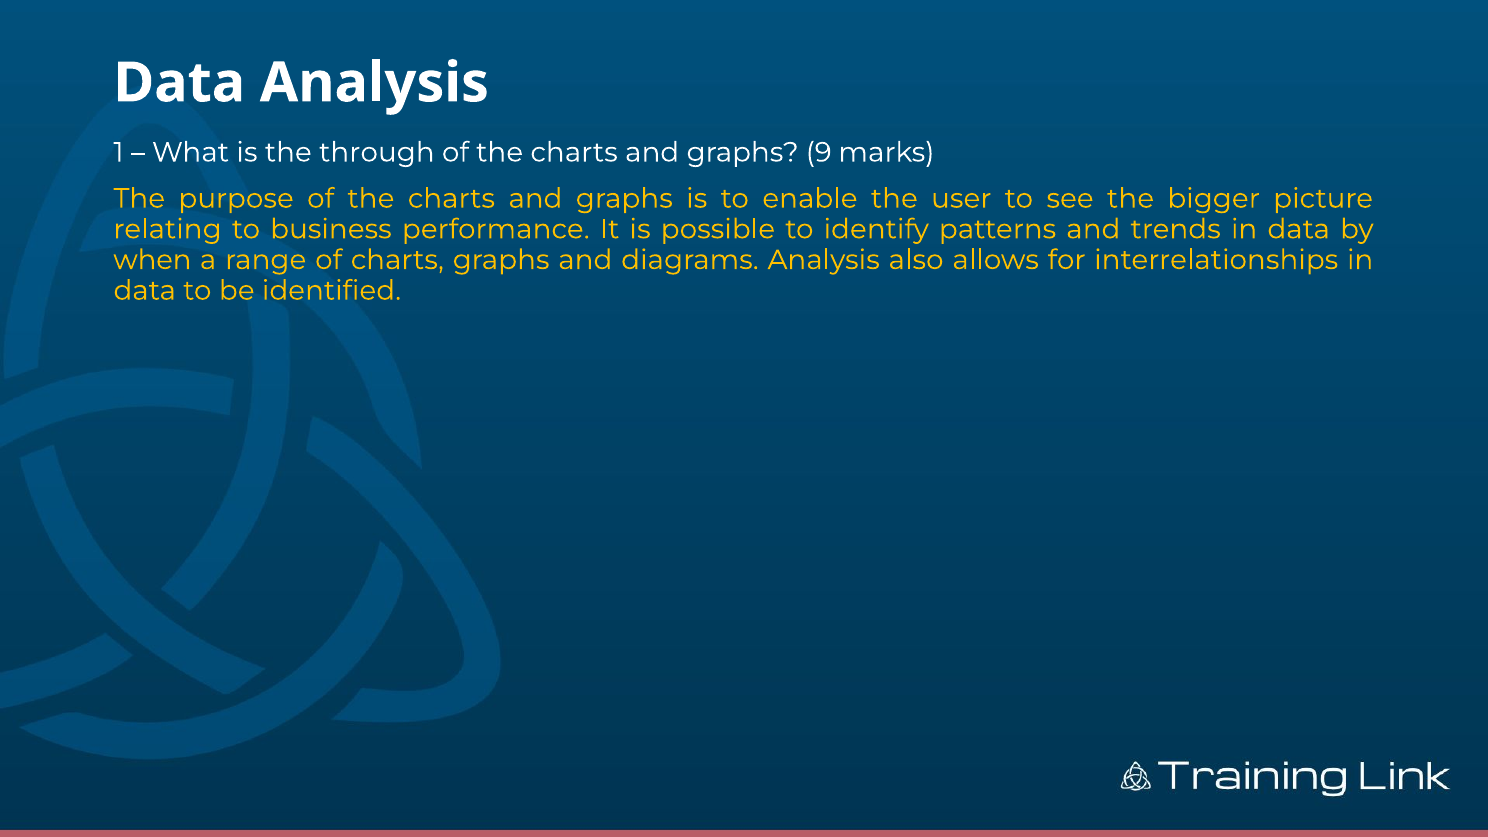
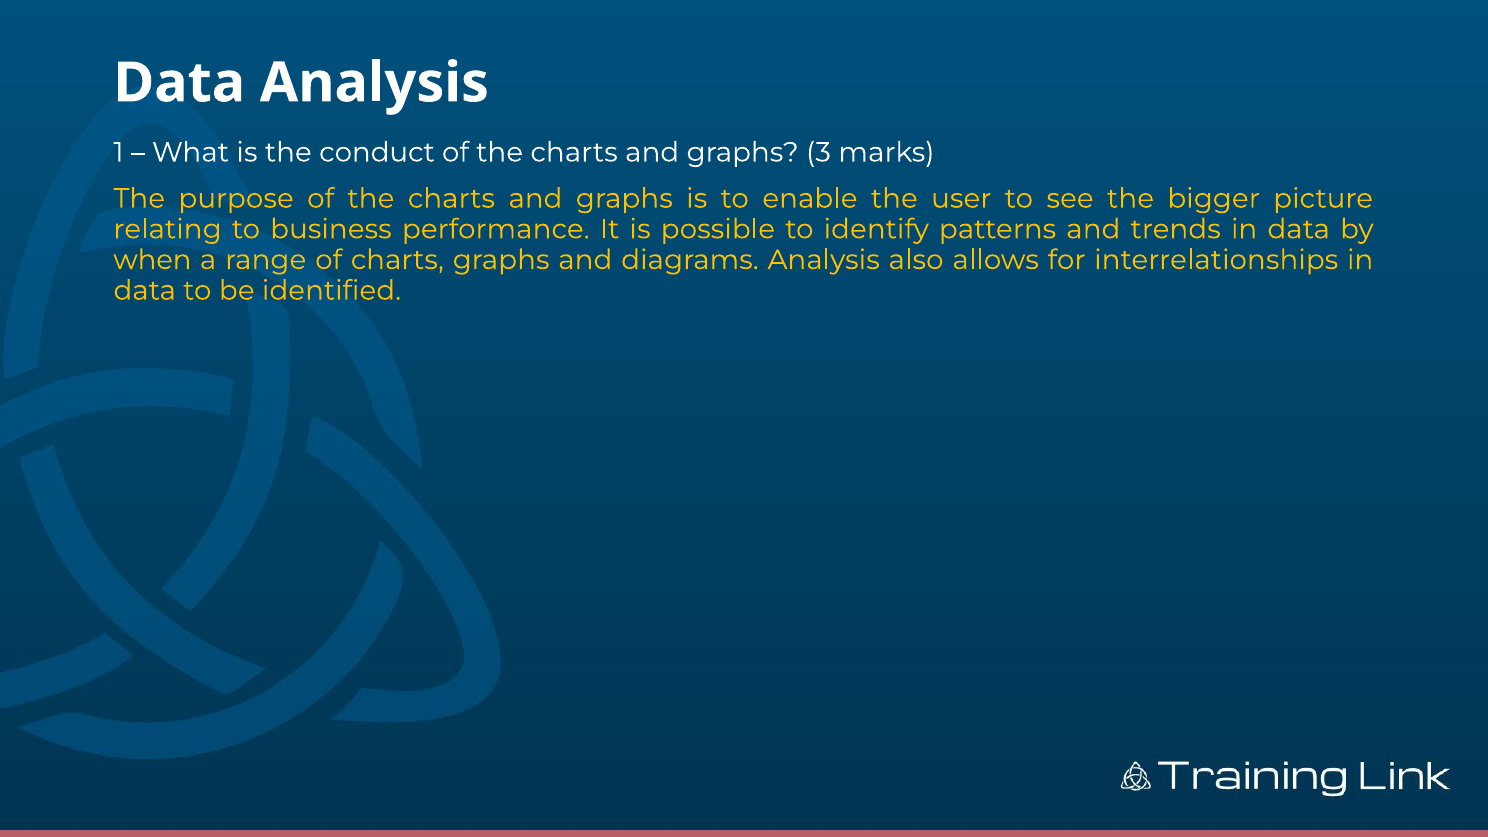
through: through -> conduct (377, 152)
9: 9 -> 3 (819, 152)
